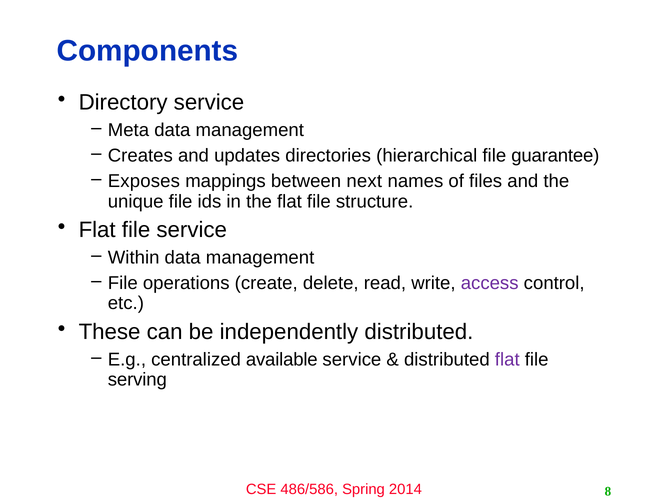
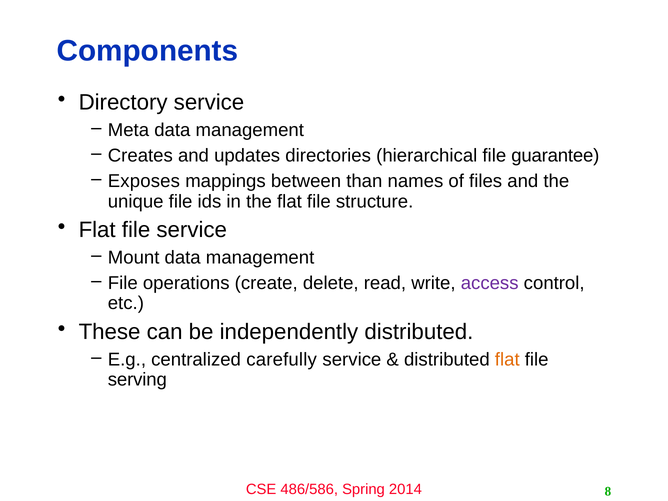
next: next -> than (364, 181)
Within: Within -> Mount (134, 258)
available: available -> carefully (282, 360)
flat colour: purple -> orange (507, 360)
